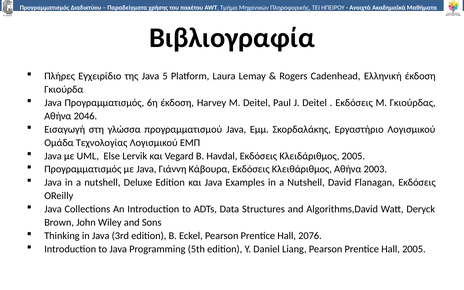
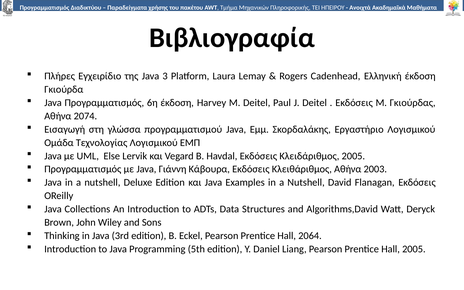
5: 5 -> 3 (165, 76)
2046: 2046 -> 2074 (85, 116)
2076: 2076 -> 2064 (310, 236)
